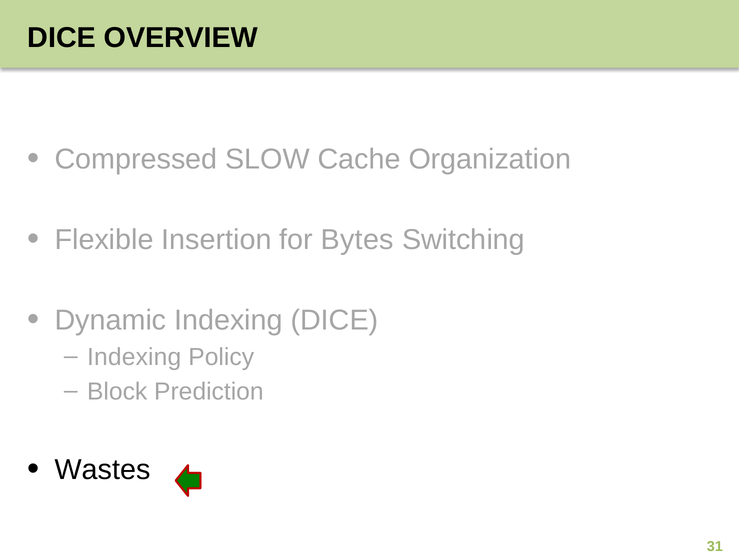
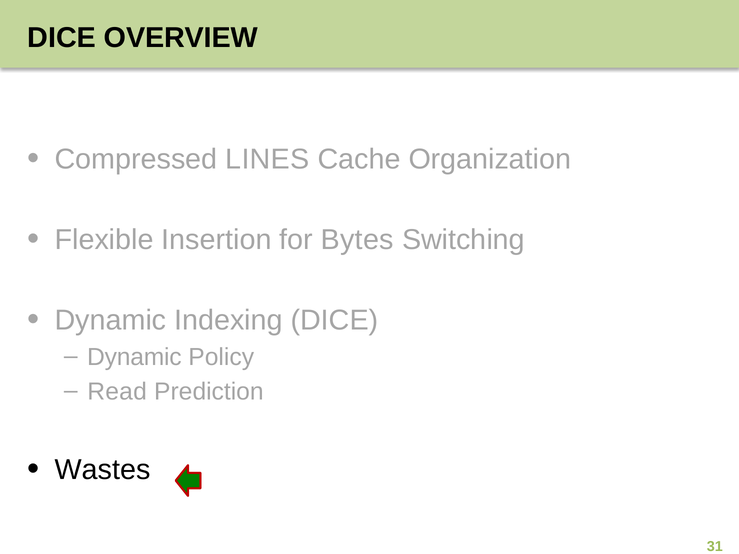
SLOW: SLOW -> LINES (267, 160)
Indexing: Indexing -> Dynamic (134, 357)
Block: Block -> Read (117, 392)
